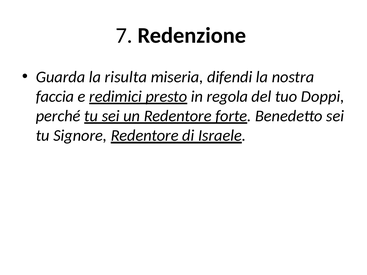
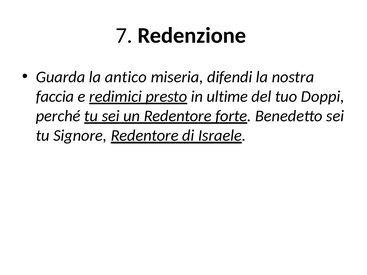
risulta: risulta -> antico (126, 77)
regola: regola -> ultime (227, 97)
